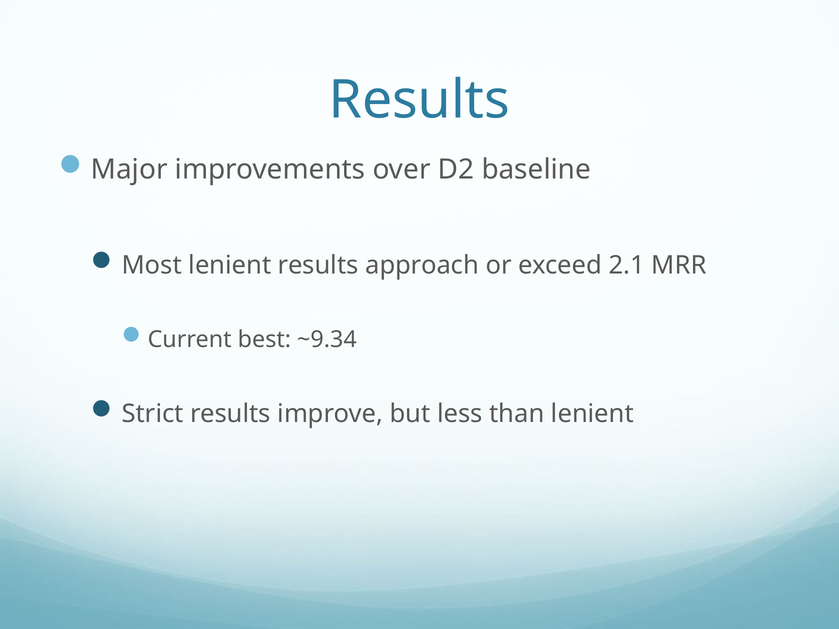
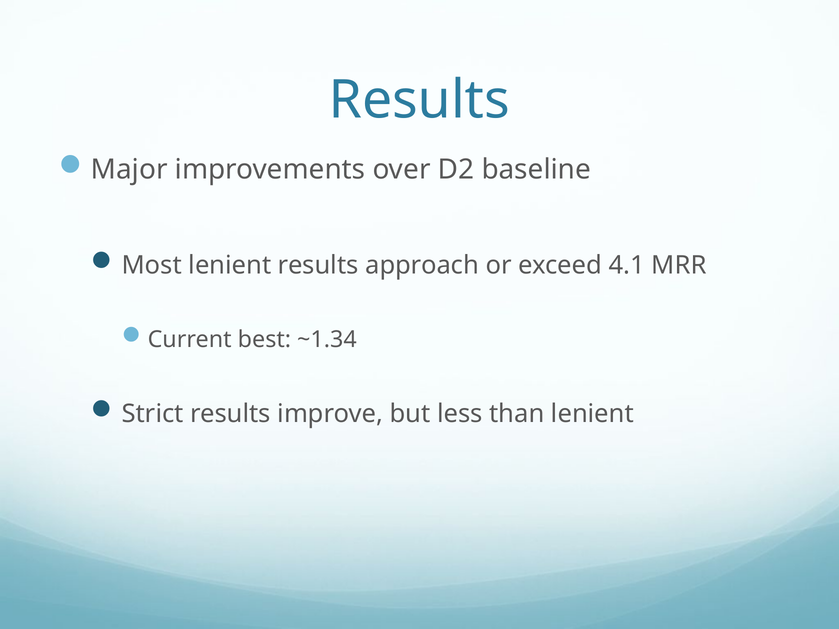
2.1: 2.1 -> 4.1 (627, 266)
~9.34: ~9.34 -> ~1.34 (327, 340)
